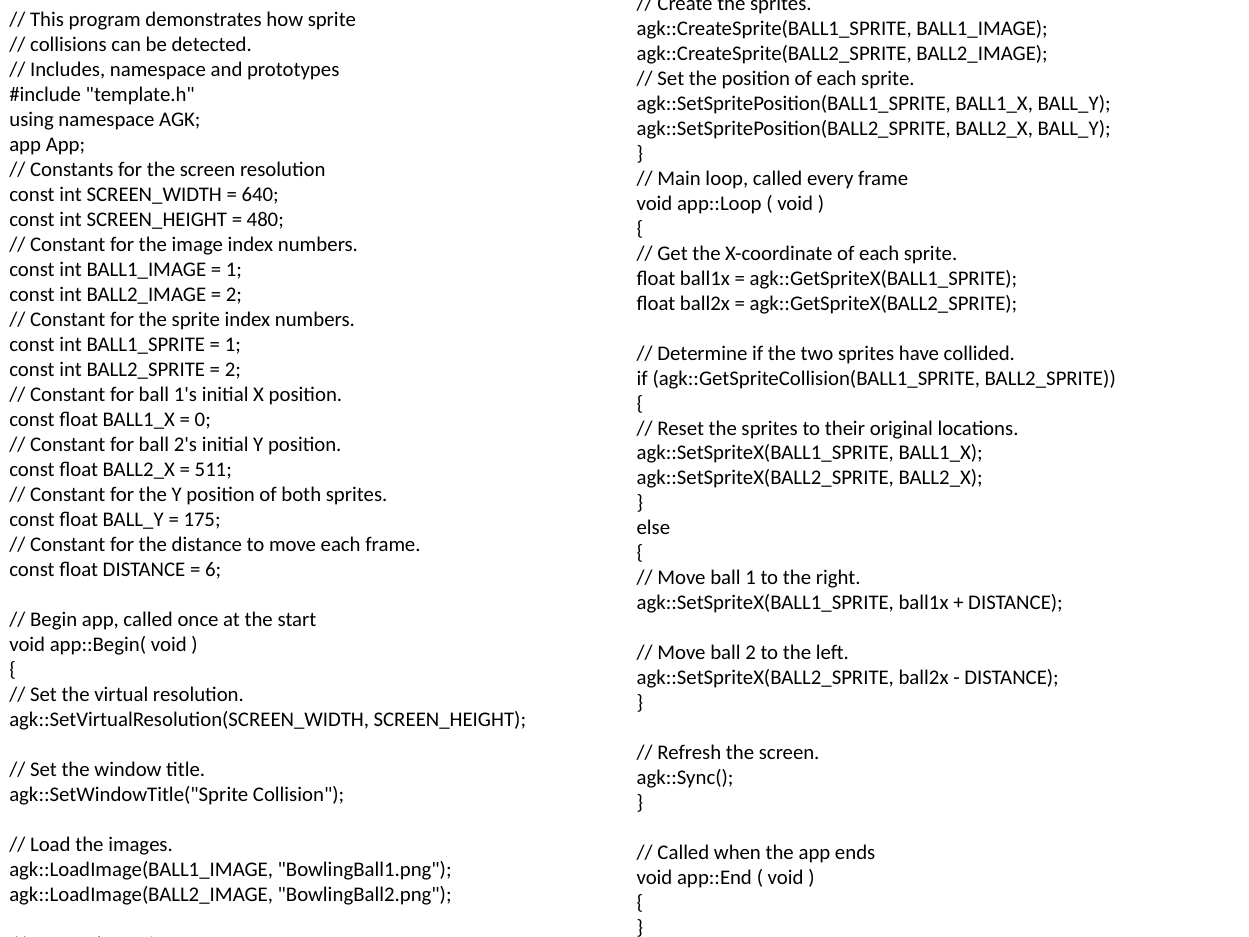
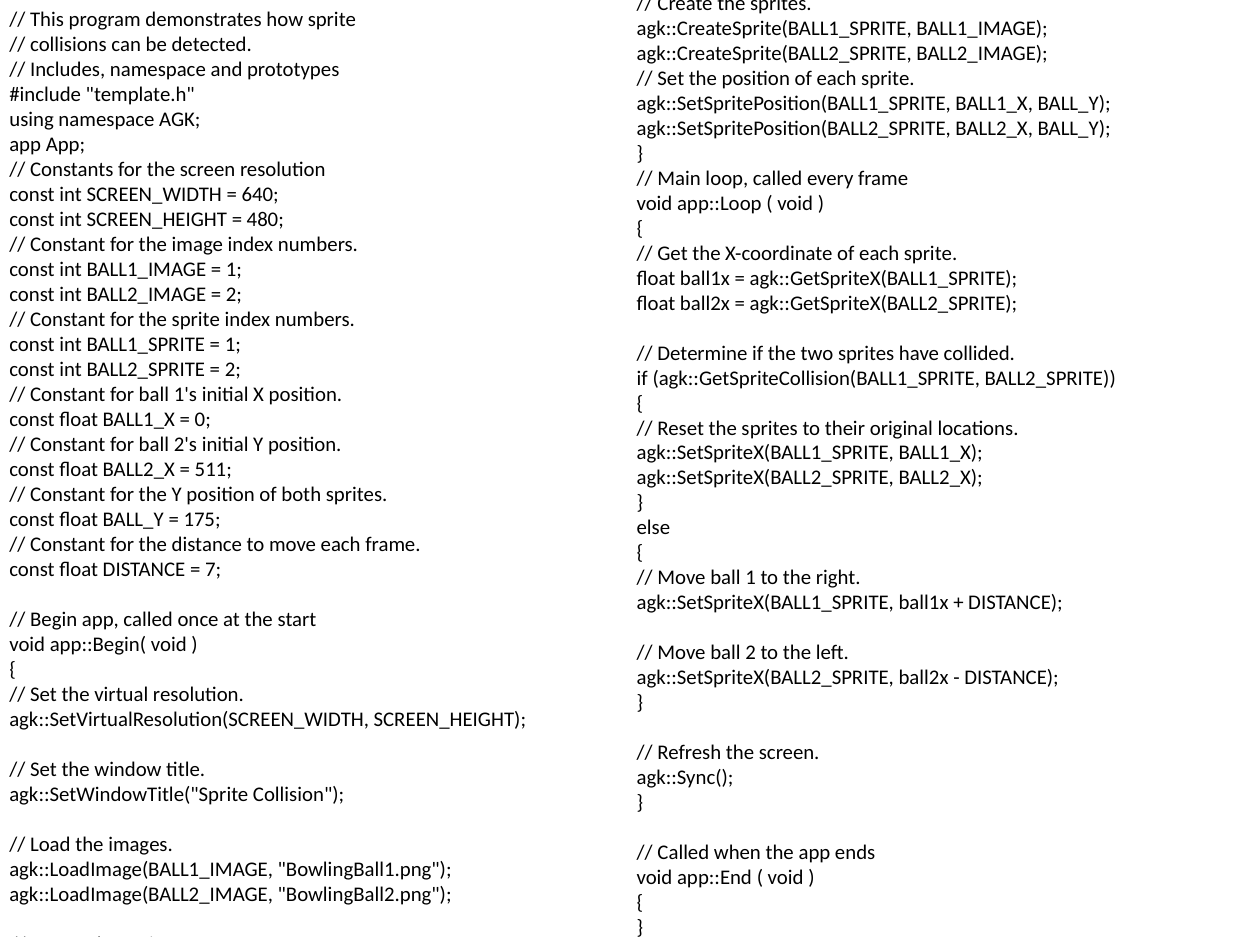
6: 6 -> 7 (213, 570)
